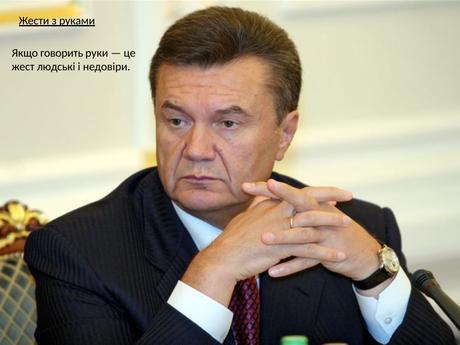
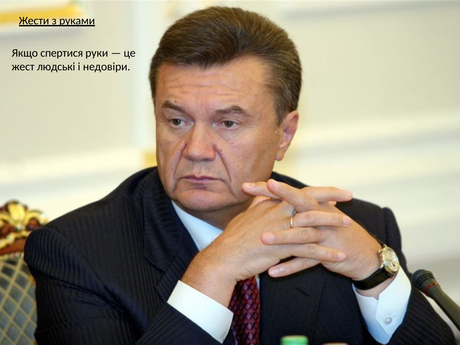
говорить: говорить -> спертися (62, 53)
